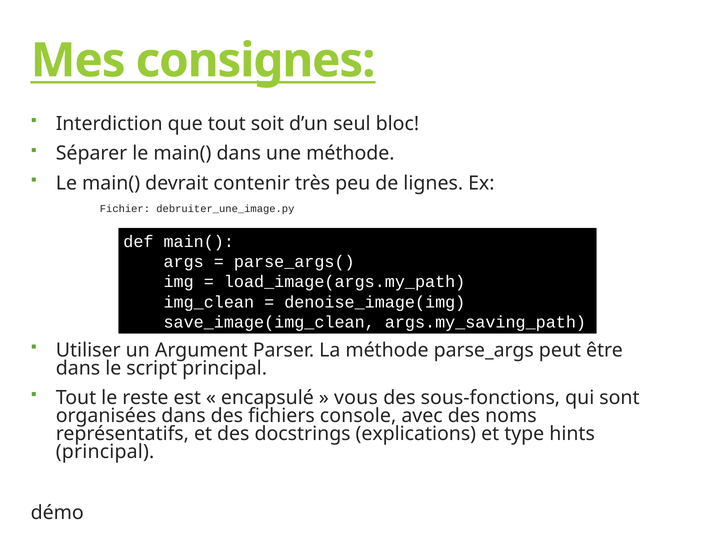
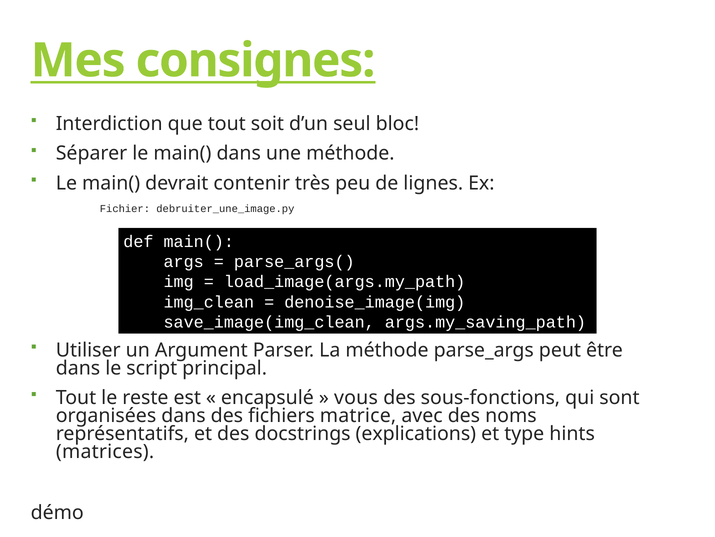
console: console -> matrice (358, 415)
principal: principal -> matrices (105, 451)
